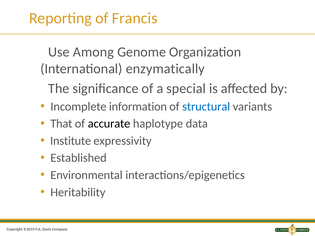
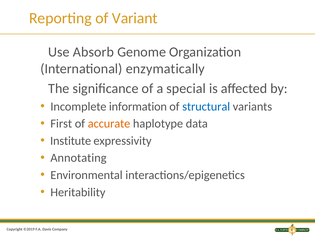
Francis: Francis -> Variant (135, 18)
Among: Among -> Absorb (93, 52)
That: That -> First (61, 124)
accurate colour: black -> orange (109, 124)
Established: Established -> Annotating (78, 158)
